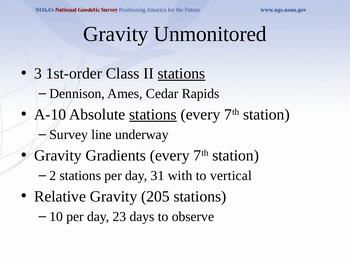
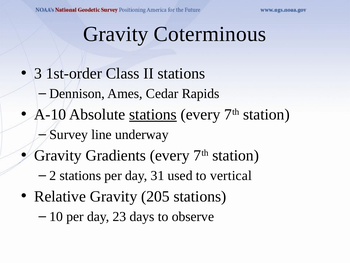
Unmonitored: Unmonitored -> Coterminous (210, 34)
stations underline: present -> none (181, 73)
with: with -> used (180, 175)
